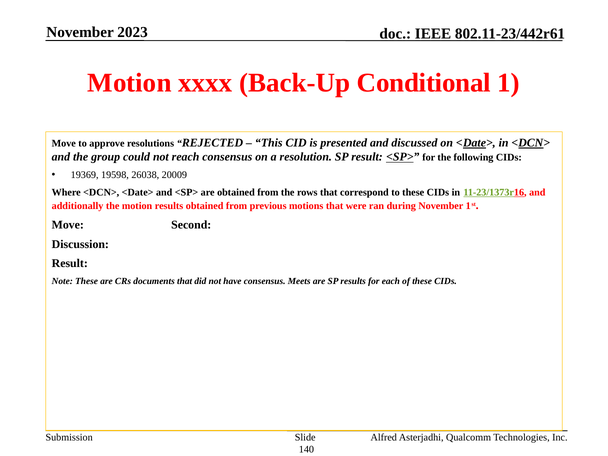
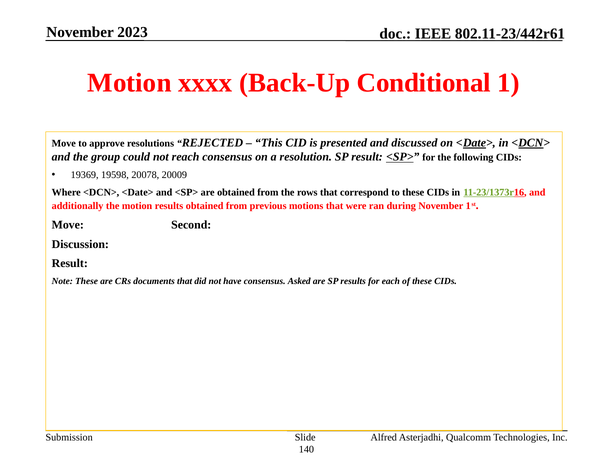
26038: 26038 -> 20078 (145, 175)
Meets: Meets -> Asked (299, 281)
